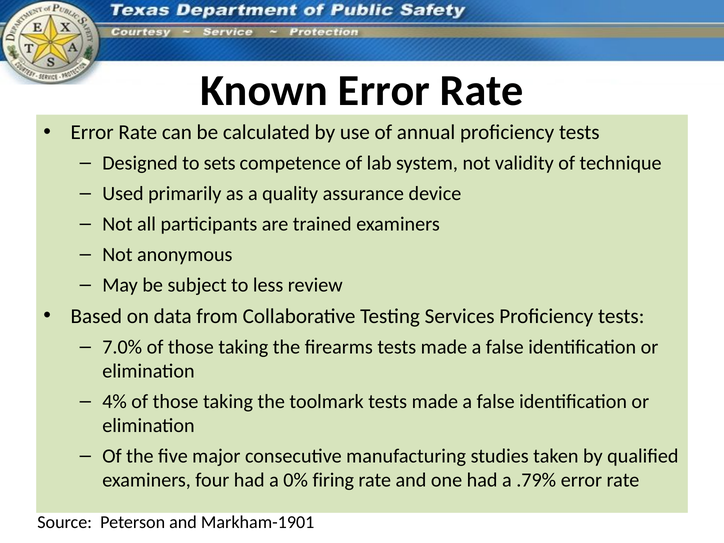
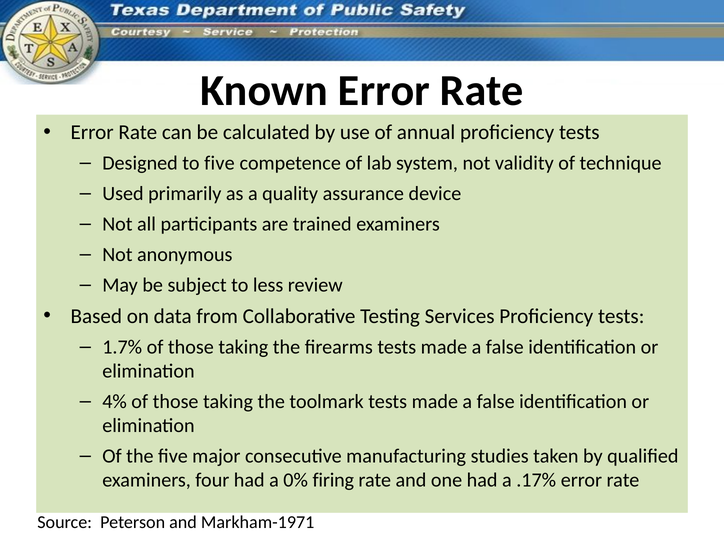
to sets: sets -> five (219, 163)
7.0%: 7.0% -> 1.7% (122, 347)
.79%: .79% -> .17% (536, 480)
Markham-1901: Markham-1901 -> Markham-1971 (258, 522)
